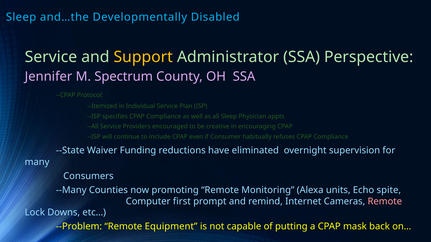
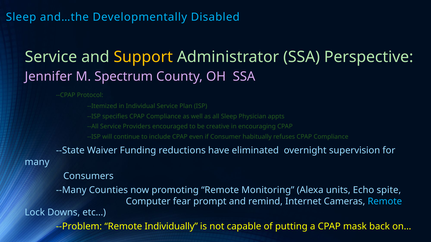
first: first -> fear (182, 202)
Remote colour: pink -> light blue (385, 202)
Equipment: Equipment -> Individually (171, 227)
